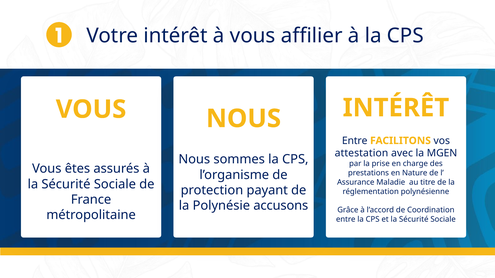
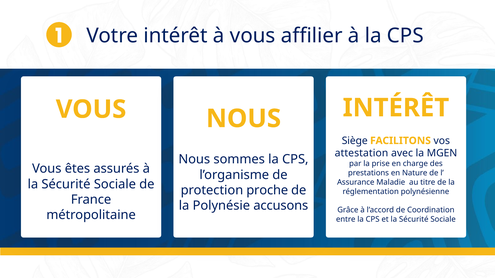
Entre: Entre -> Siège (355, 141)
payant: payant -> proche (267, 191)
